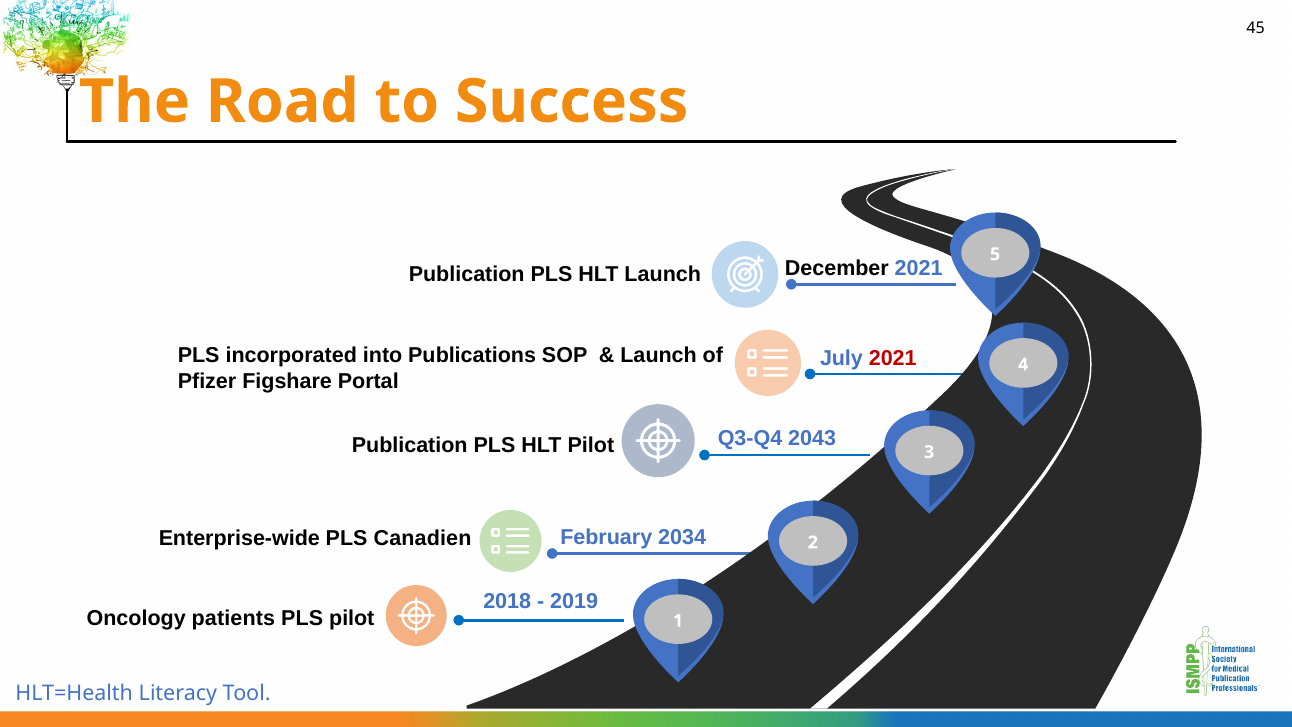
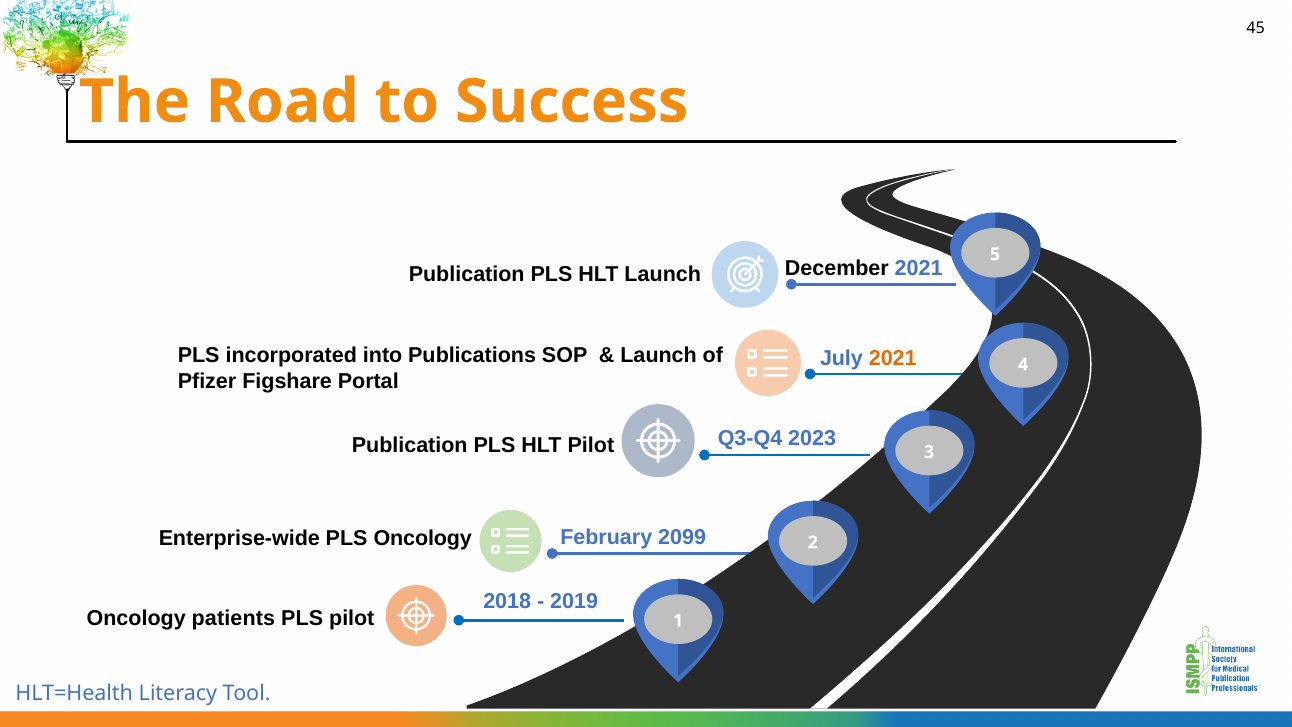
2021 colour: red -> orange (893, 359)
2043: 2043 -> 2023 (812, 438)
2034: 2034 -> 2099 (682, 537)
PLS Canadien: Canadien -> Oncology (423, 538)
